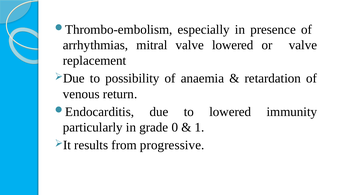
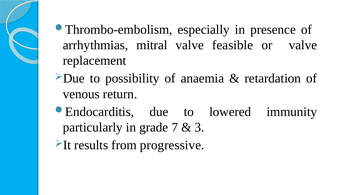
valve lowered: lowered -> feasible (233, 45)
0: 0 -> 7 (175, 128)
1: 1 -> 3 (200, 128)
